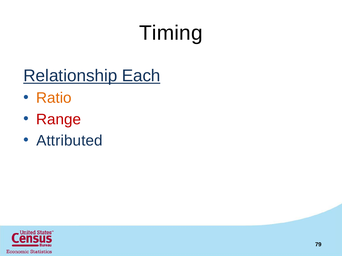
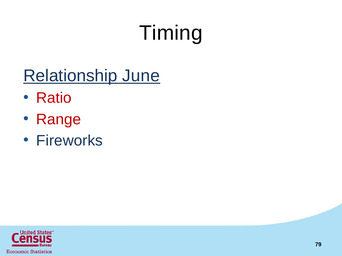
Each: Each -> June (141, 76)
Ratio colour: orange -> red (54, 98)
Attributed: Attributed -> Fireworks (70, 141)
